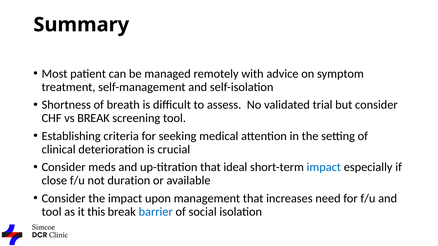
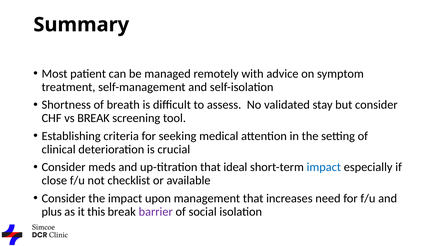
trial: trial -> stay (323, 105)
duration: duration -> checklist (129, 181)
tool: tool -> plus (52, 212)
barrier colour: blue -> purple (156, 212)
